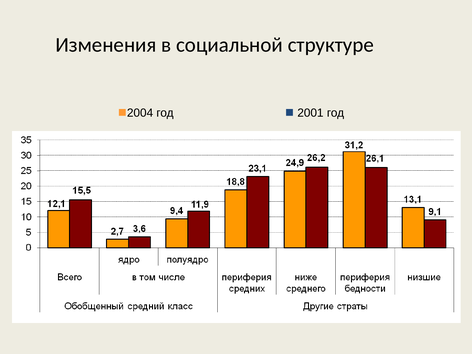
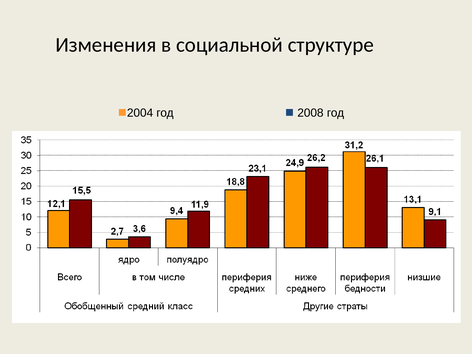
2001: 2001 -> 2008 (310, 113)
